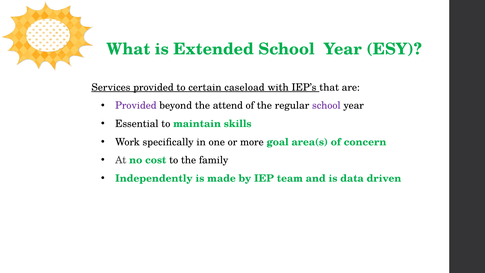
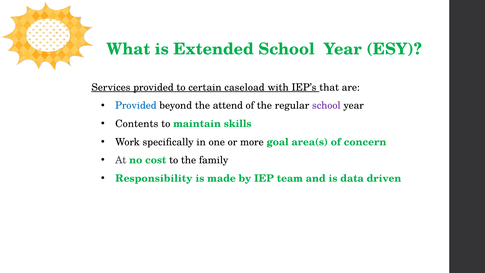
Provided colour: purple -> blue (136, 106)
Essential: Essential -> Contents (137, 124)
Independently: Independently -> Responsibility (154, 178)
